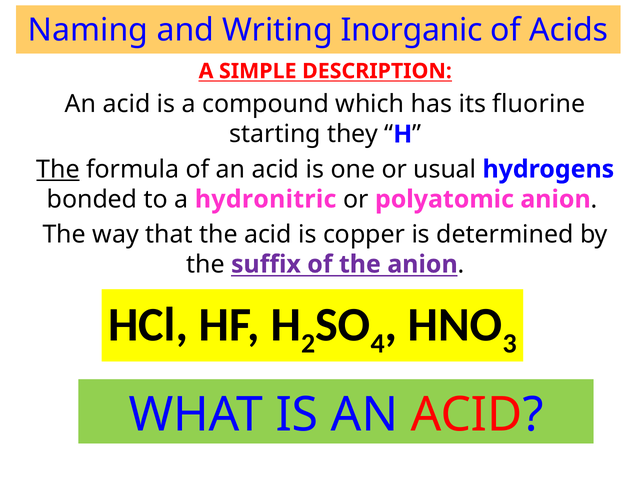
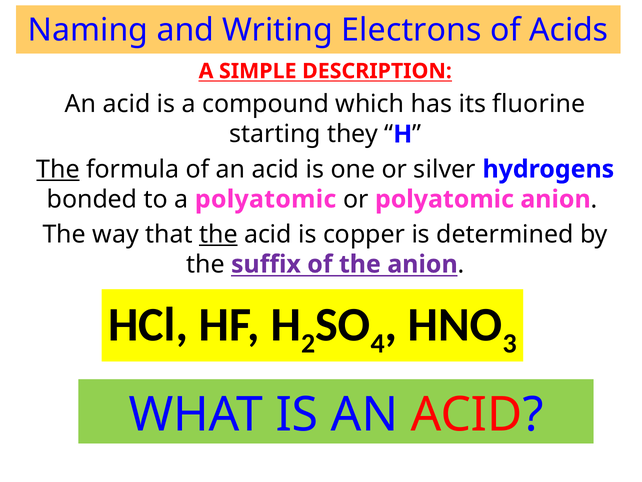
Inorganic: Inorganic -> Electrons (412, 30)
usual: usual -> silver (445, 169)
a hydronitric: hydronitric -> polyatomic (266, 199)
the underline: none -> present (218, 234)
